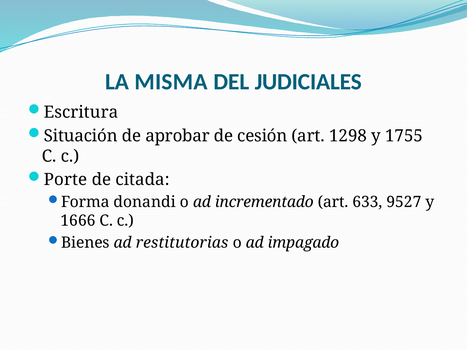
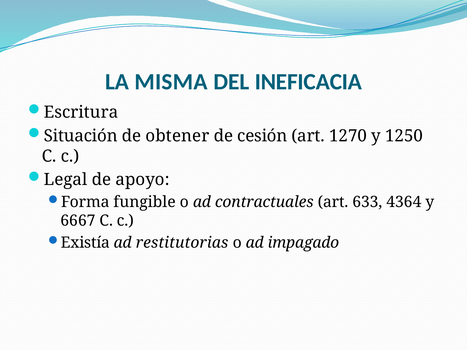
JUDICIALES: JUDICIALES -> INEFICACIA (308, 82)
aprobar: aprobar -> obtener (177, 136)
1298: 1298 -> 1270 (348, 136)
1755: 1755 -> 1250 (404, 136)
Porte: Porte -> Legal (66, 180)
citada: citada -> apoyo (143, 180)
donandi: donandi -> fungible (145, 202)
incrementado: incrementado -> contractuales (264, 202)
9527: 9527 -> 4364 (404, 202)
1666: 1666 -> 6667 (78, 221)
Bienes: Bienes -> Existía (85, 243)
